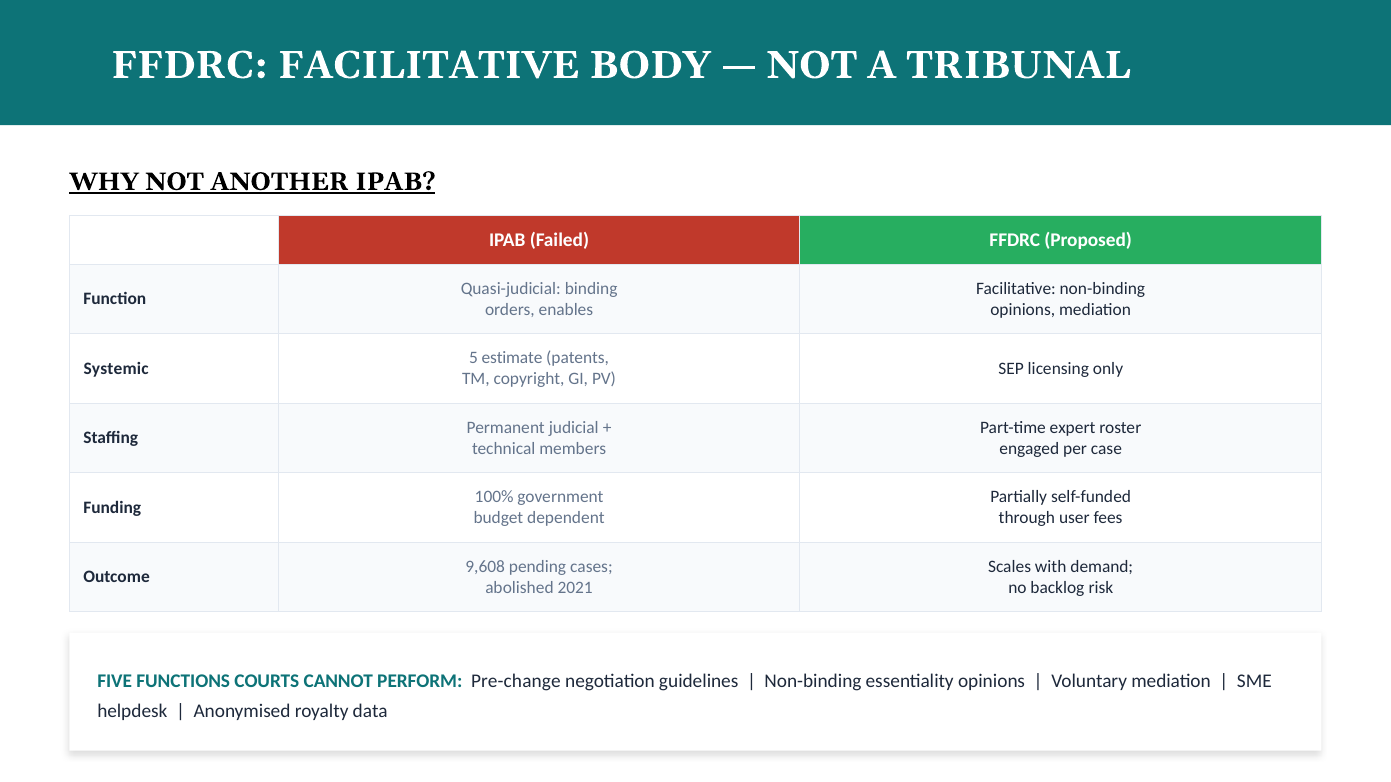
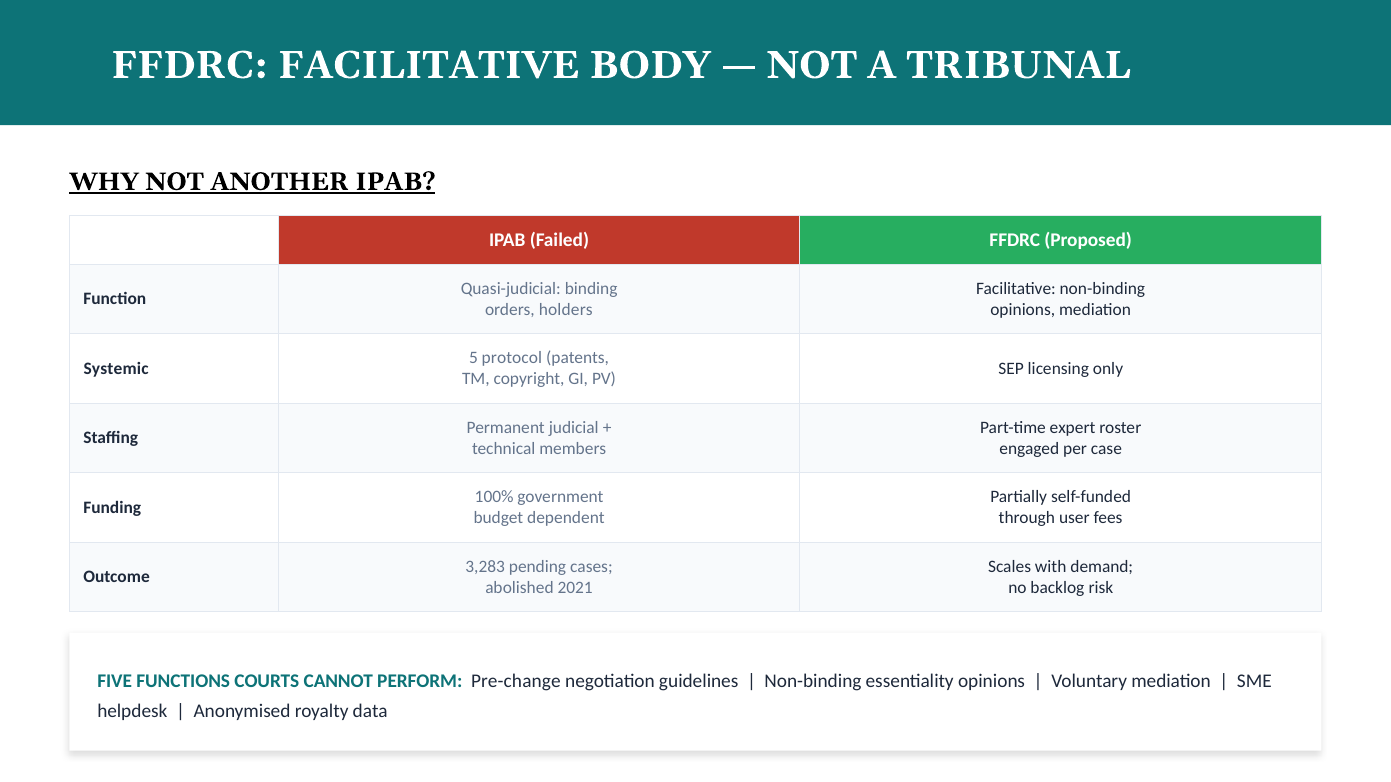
enables: enables -> holders (566, 310)
estimate: estimate -> protocol (512, 358)
9,608: 9,608 -> 3,283 (485, 567)
